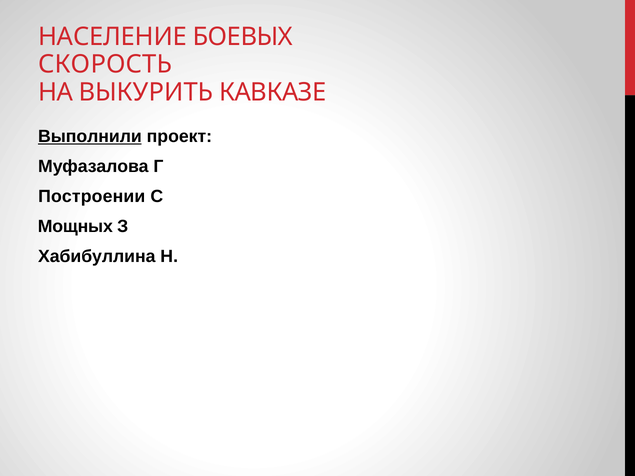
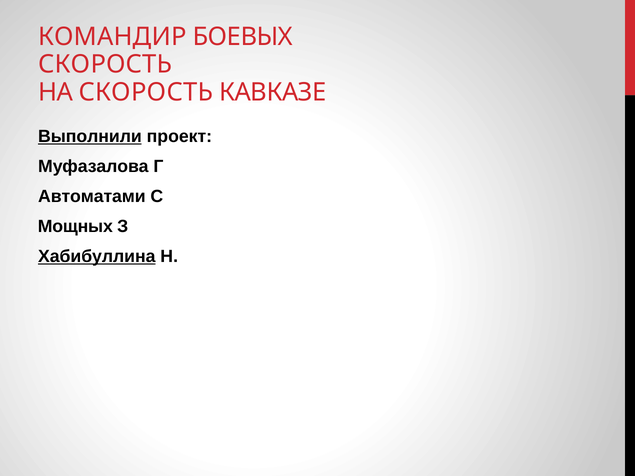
НАСЕЛЕНИЕ: НАСЕЛЕНИЕ -> КОМАНДИР (112, 37)
НА ВЫКУРИТЬ: ВЫКУРИТЬ -> СКОРОСТЬ (146, 92)
Построении: Построении -> Автоматами (92, 197)
Хабибуллина underline: none -> present (97, 257)
